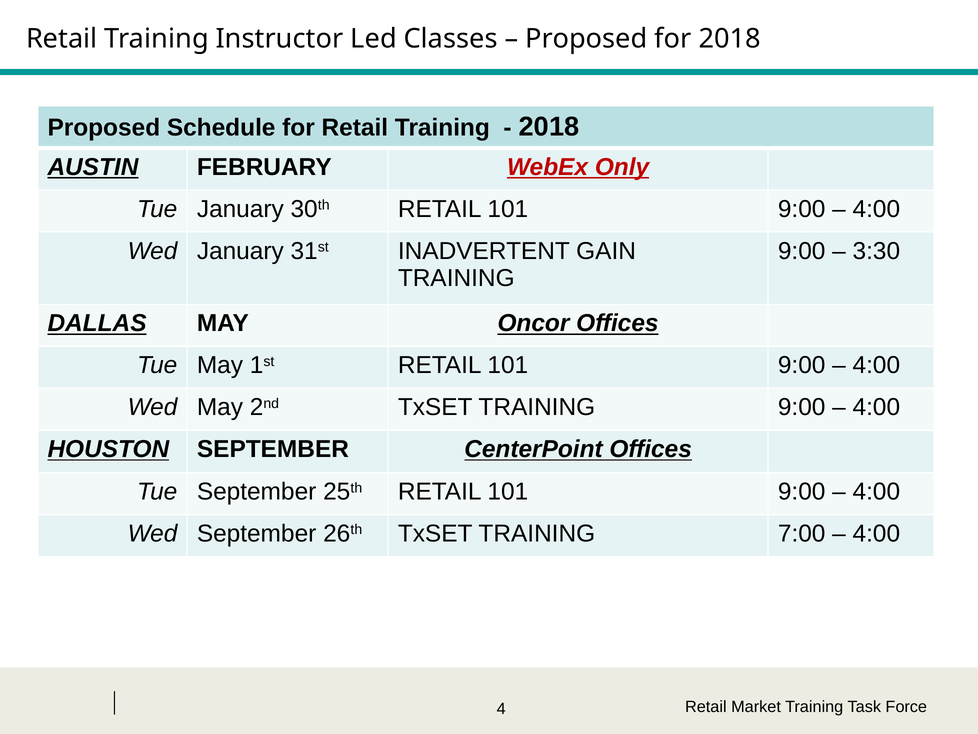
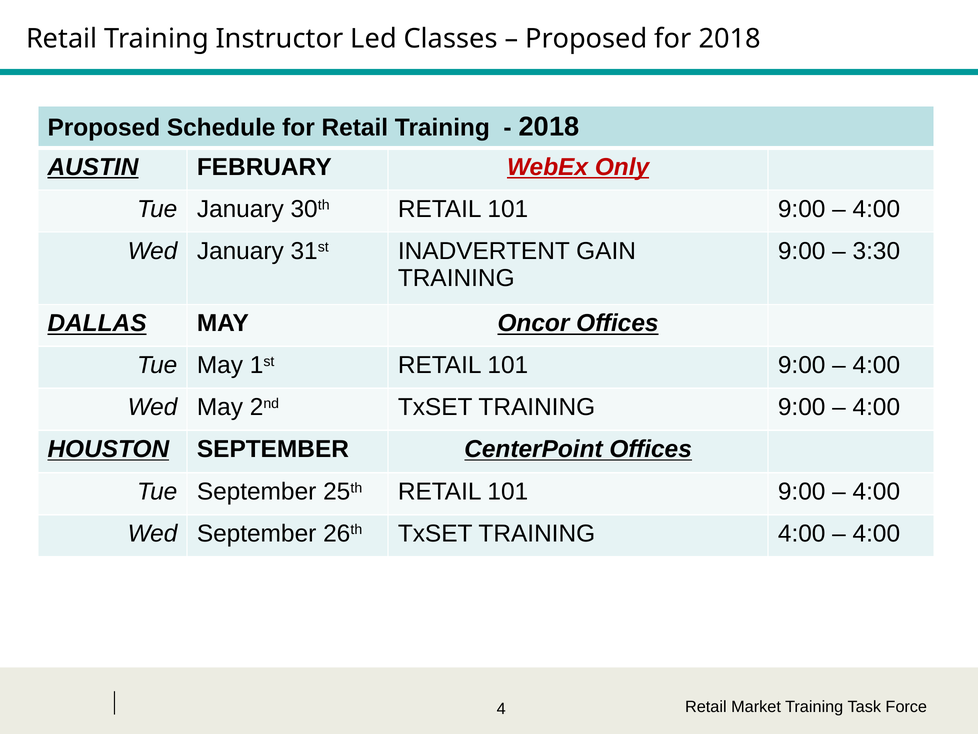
TRAINING 7:00: 7:00 -> 4:00 (802, 533)
